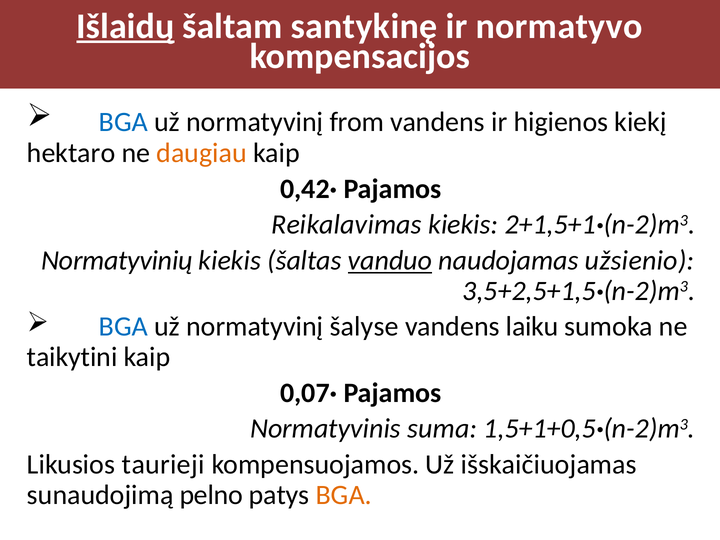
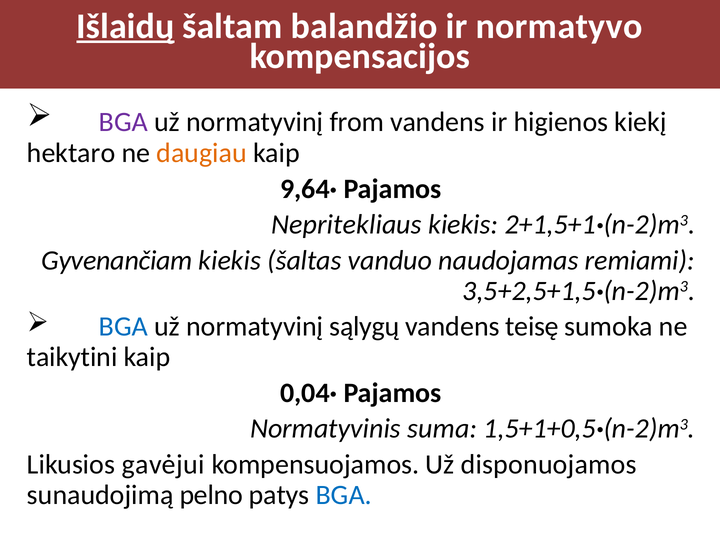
santykinę: santykinę -> balandžio (364, 26)
BGA colour: blue -> purple (123, 122)
0,42·: 0,42· -> 9,64· (309, 189)
Reikalavimas: Reikalavimas -> Nepritekliaus (347, 225)
Normatyvinių: Normatyvinių -> Gyvenančiam (117, 261)
vanduo underline: present -> none (390, 261)
užsienio: užsienio -> remiami (640, 261)
šalyse: šalyse -> sąlygų (364, 327)
laiku: laiku -> teisę (532, 327)
0,07·: 0,07· -> 0,04· (309, 393)
taurieji: taurieji -> gavėjui (163, 465)
išskaičiuojamas: išskaičiuojamas -> disponuojamos (549, 465)
BGA colour: orange -> blue (344, 495)
